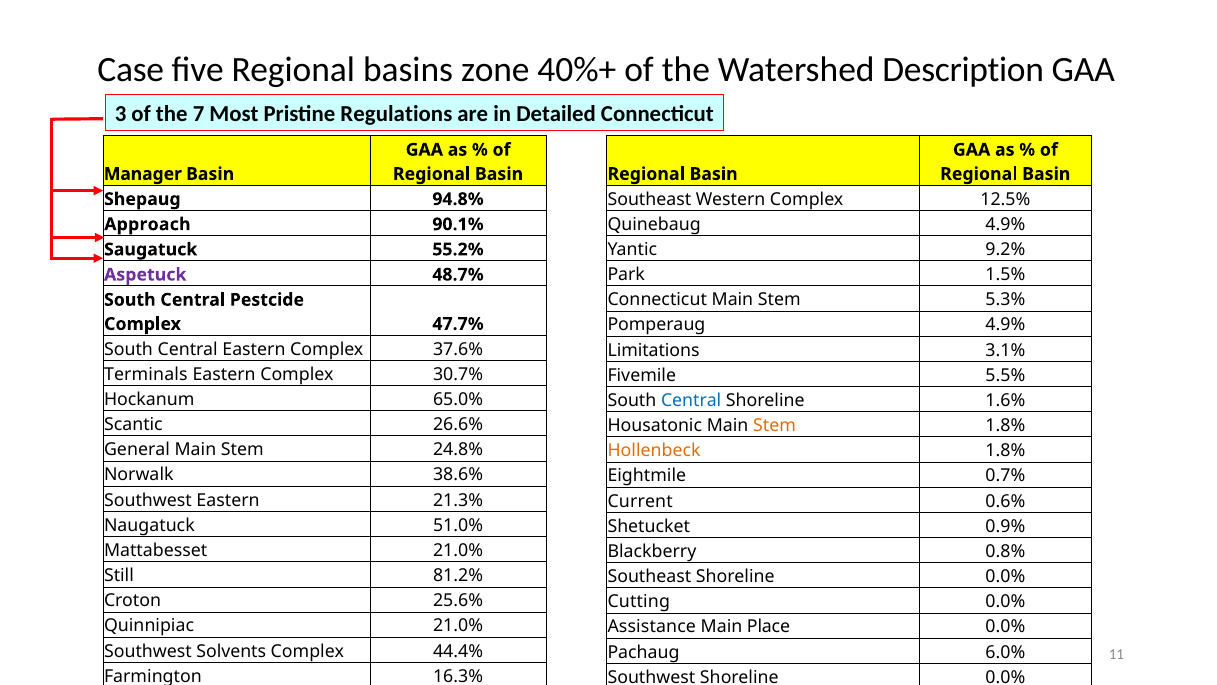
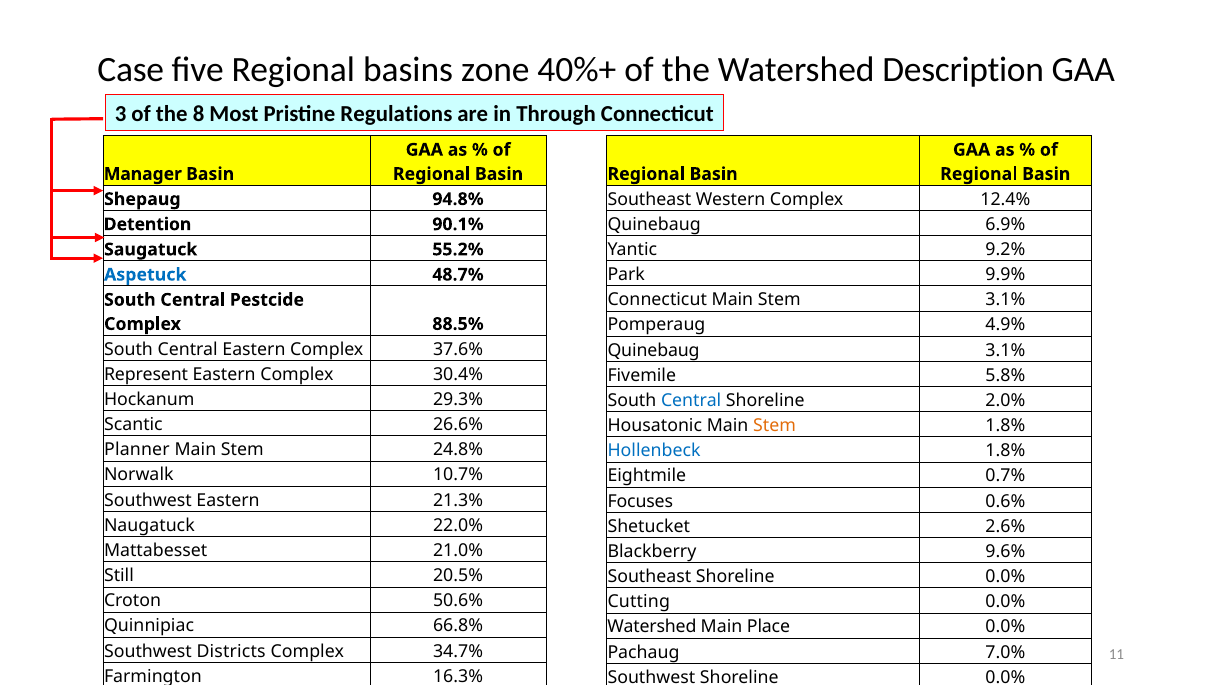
7: 7 -> 8 (199, 114)
Detailed: Detailed -> Through (556, 114)
12.5%: 12.5% -> 12.4% (1005, 199)
Quinebaug 4.9%: 4.9% -> 6.9% (1005, 224)
Approach: Approach -> Detention (148, 224)
1.5%: 1.5% -> 9.9% (1005, 275)
Aspetuck colour: purple -> blue (145, 275)
Stem 5.3%: 5.3% -> 3.1% (1005, 300)
47.7%: 47.7% -> 88.5% (458, 324)
Limitations: Limitations -> Quinebaug (654, 350)
Terminals: Terminals -> Represent (146, 374)
30.7%: 30.7% -> 30.4% (458, 374)
5.5%: 5.5% -> 5.8% (1005, 375)
65.0%: 65.0% -> 29.3% (458, 399)
1.6%: 1.6% -> 2.0% (1005, 400)
General: General -> Planner (137, 450)
Hollenbeck colour: orange -> blue (654, 451)
38.6%: 38.6% -> 10.7% (458, 475)
Current: Current -> Focuses (640, 501)
51.0%: 51.0% -> 22.0% (458, 525)
0.9%: 0.9% -> 2.6% (1005, 526)
0.8%: 0.8% -> 9.6% (1005, 551)
81.2%: 81.2% -> 20.5% (458, 575)
25.6%: 25.6% -> 50.6% (458, 601)
Quinnipiac 21.0%: 21.0% -> 66.8% (458, 626)
Assistance: Assistance -> Watershed (652, 627)
Solvents: Solvents -> Districts (231, 651)
44.4%: 44.4% -> 34.7% (458, 651)
6.0%: 6.0% -> 7.0% (1005, 652)
